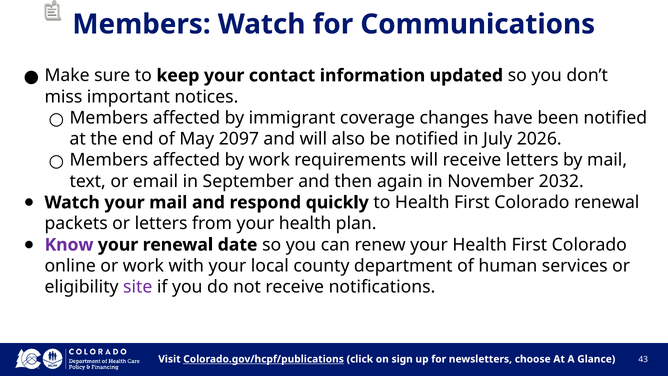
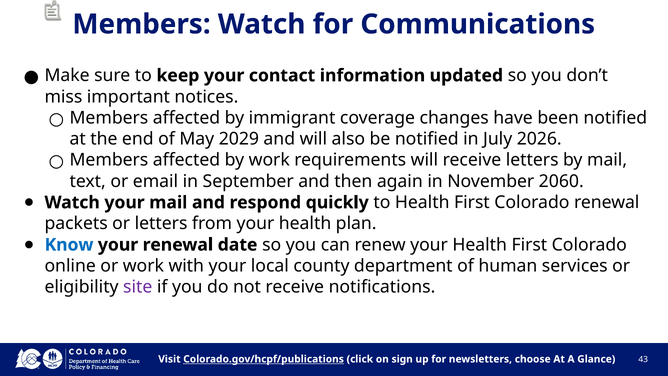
2097: 2097 -> 2029 (239, 139)
2032: 2032 -> 2060 (561, 181)
Know colour: purple -> blue (69, 245)
